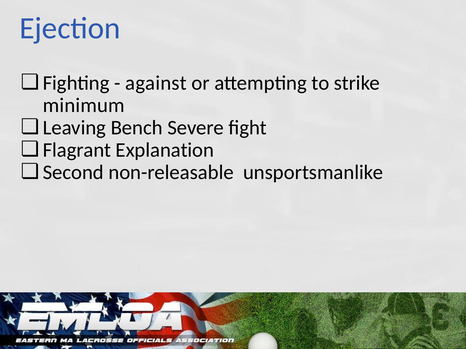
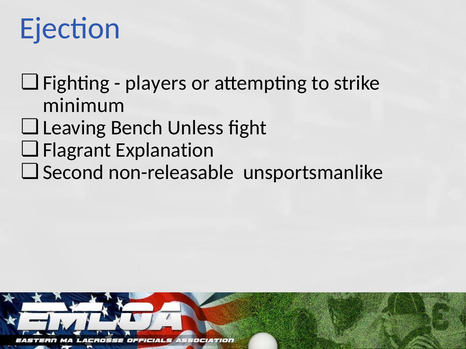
against: against -> players (156, 83)
Severe: Severe -> Unless (196, 128)
